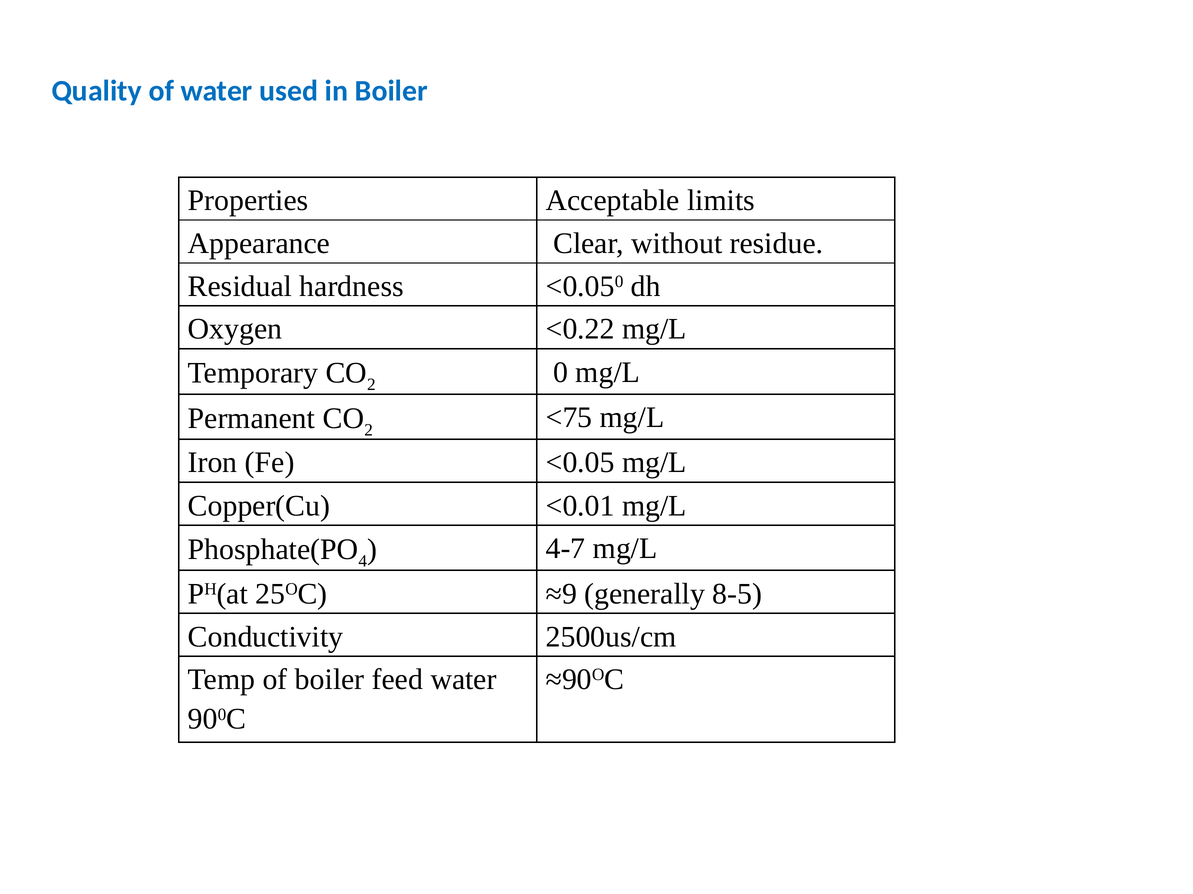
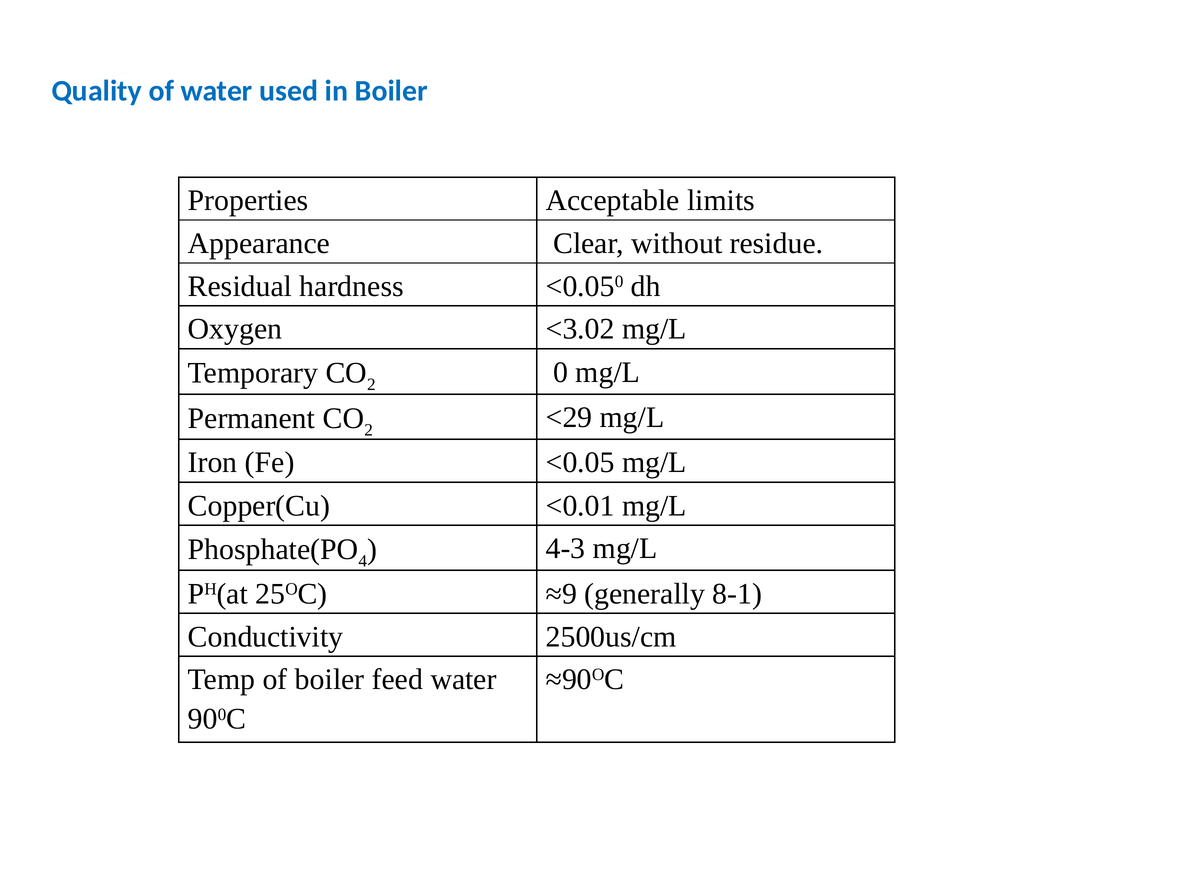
<0.22: <0.22 -> <3.02 (580, 329)
<75: <75 -> <29 (569, 418)
4-7: 4-7 -> 4-3 (566, 549)
8-5: 8-5 -> 8-1 (737, 594)
